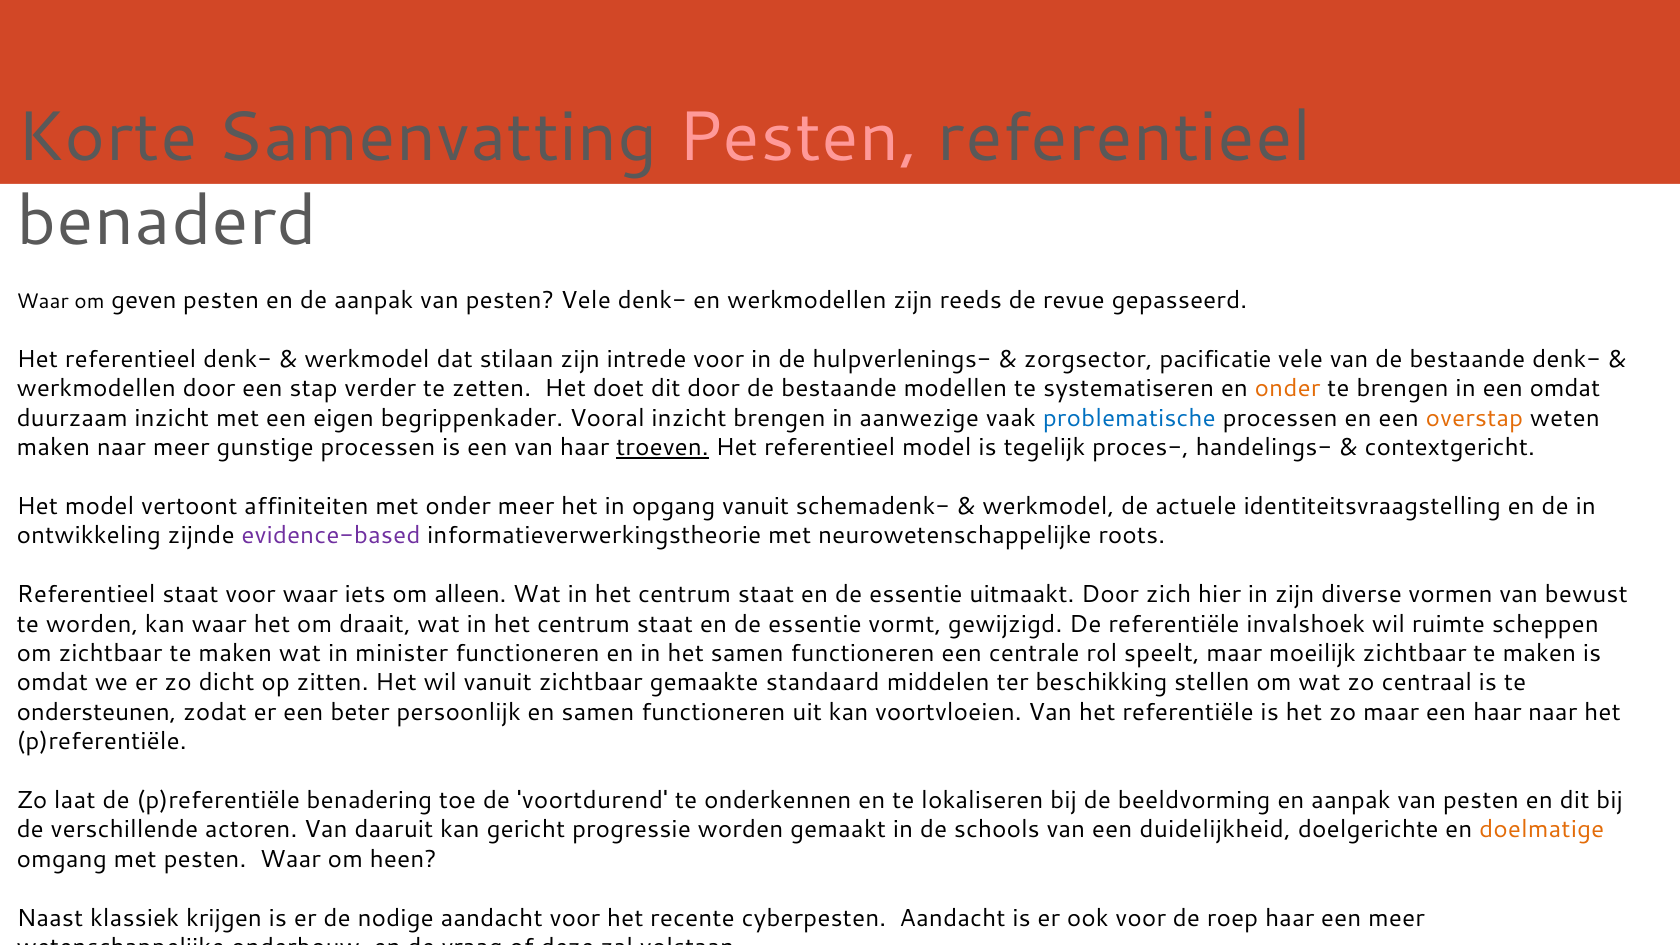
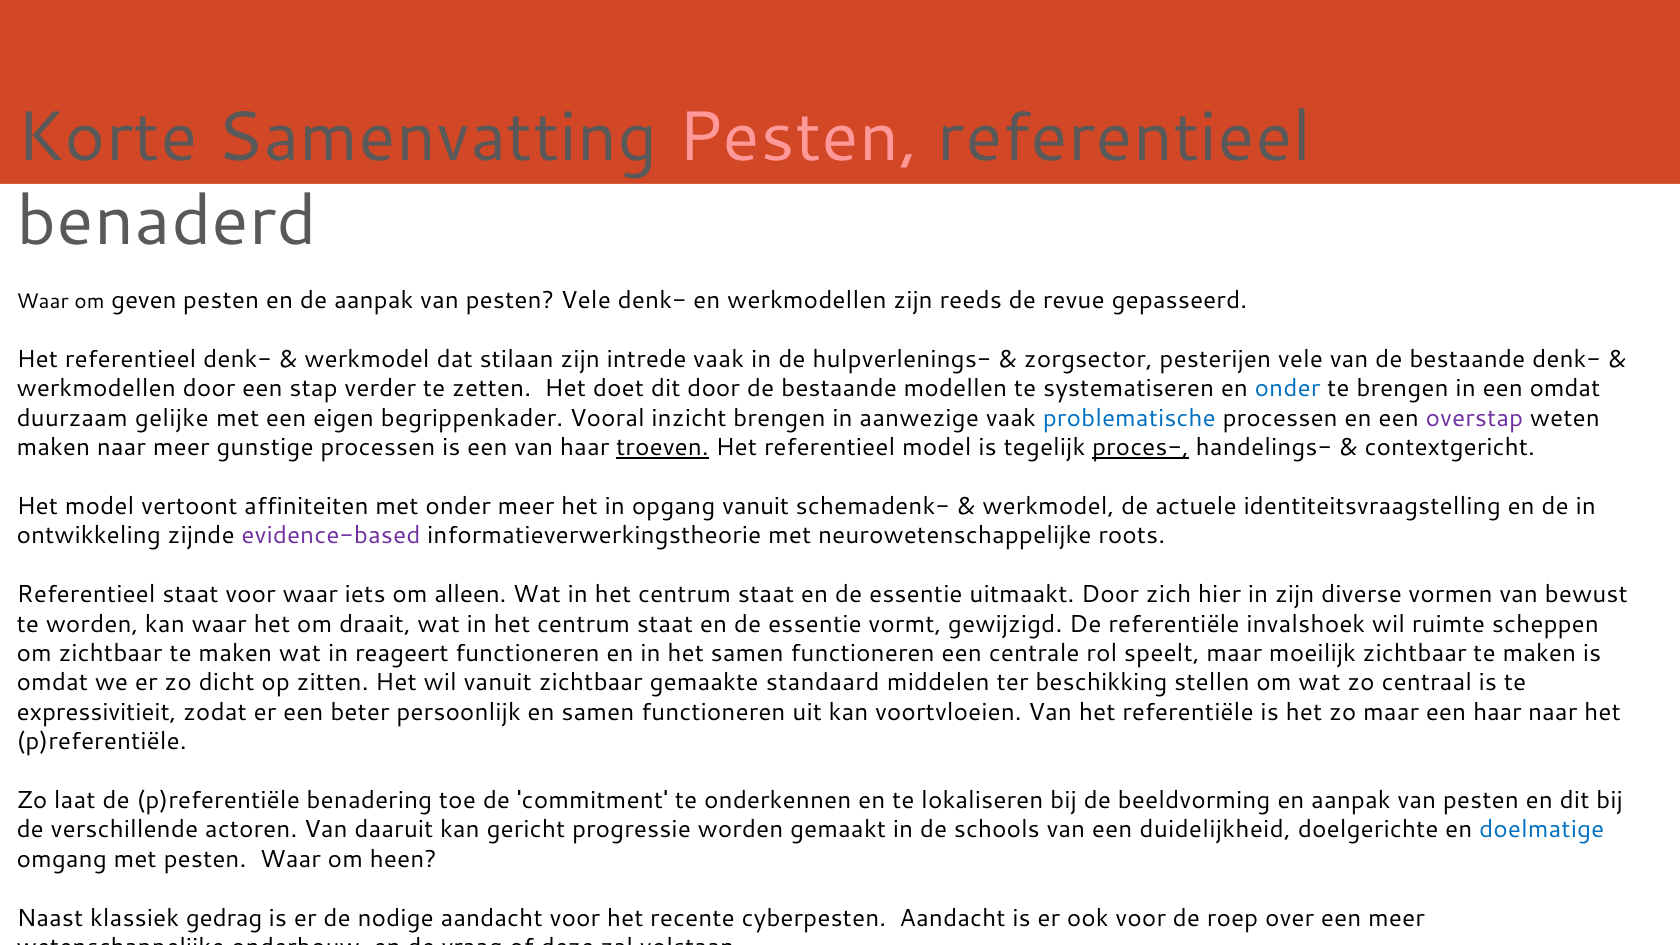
intrede voor: voor -> vaak (719, 359)
pacificatie: pacificatie -> pesterijen (1215, 359)
onder colour: orange -> blue (1288, 389)
duurzaam inzicht: inzicht -> gelijke (172, 418)
overstap colour: orange -> purple (1474, 418)
proces- underline: none -> present (1140, 447)
minister: minister -> reageert (402, 653)
ondersteunen: ondersteunen -> expressivitieit (97, 712)
voortdurend: voortdurend -> commitment (592, 800)
doelmatige colour: orange -> blue (1542, 830)
krijgen: krijgen -> gedrag (224, 918)
roep haar: haar -> over (1290, 918)
